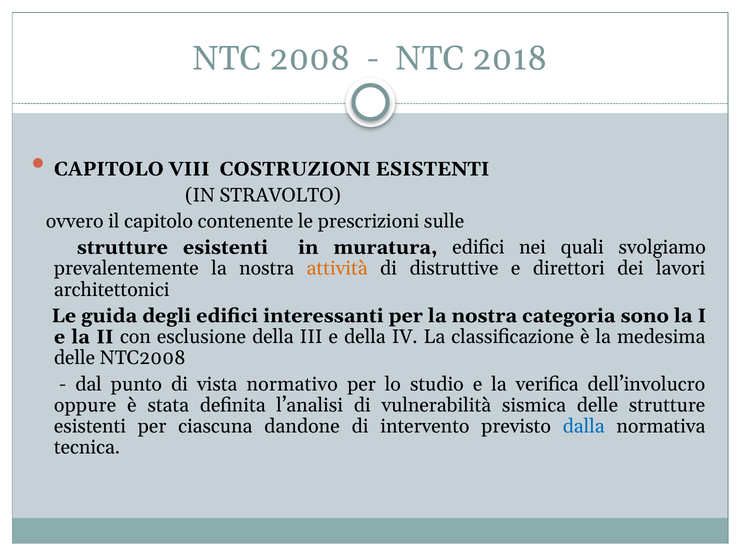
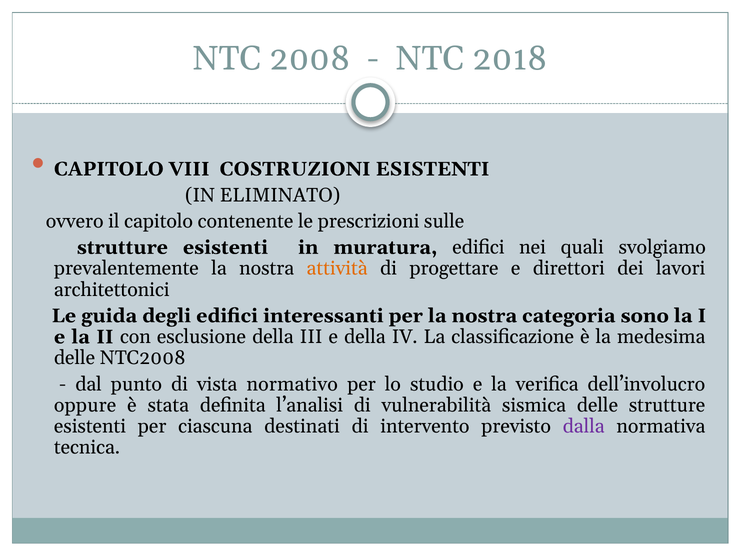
STRAVOLTO: STRAVOLTO -> ELIMINATO (280, 195)
distruttive: distruttive -> progettare (454, 268)
dandone: dandone -> destinati (302, 426)
dalla colour: blue -> purple (584, 426)
